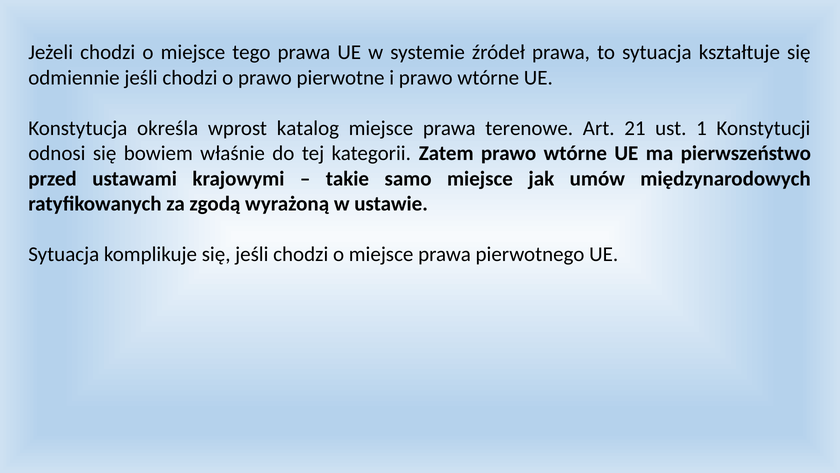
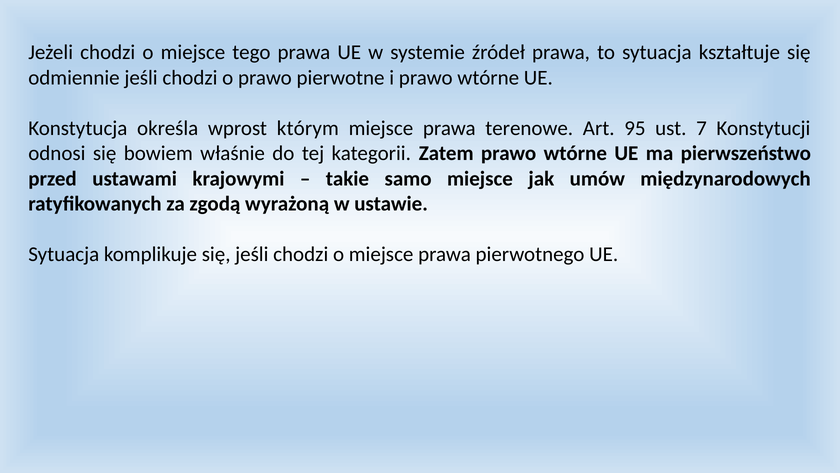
katalog: katalog -> którym (308, 128)
21: 21 -> 95 (635, 128)
1: 1 -> 7 (702, 128)
